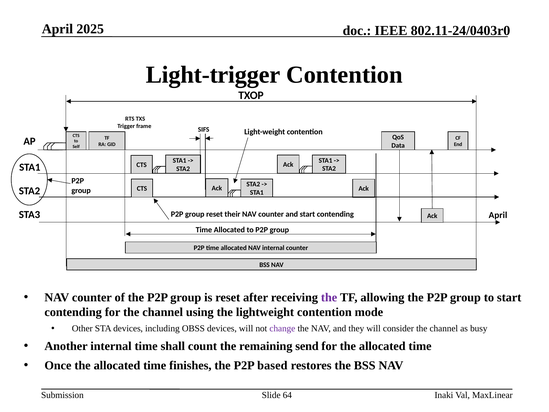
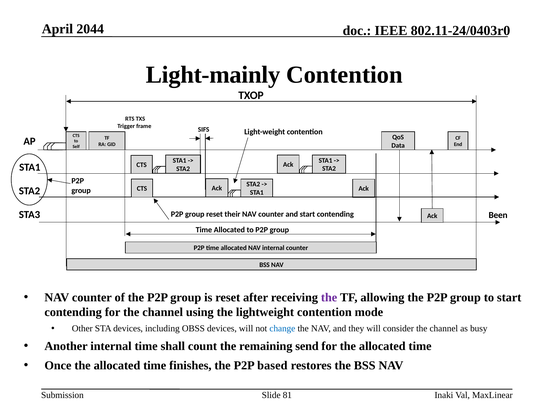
2025: 2025 -> 2044 (90, 29)
Light-trigger: Light-trigger -> Light-mainly (213, 75)
April: April -> Been (498, 215)
change colour: purple -> blue (282, 328)
64: 64 -> 81 (287, 395)
